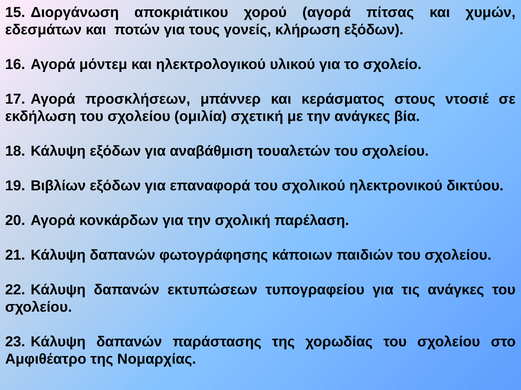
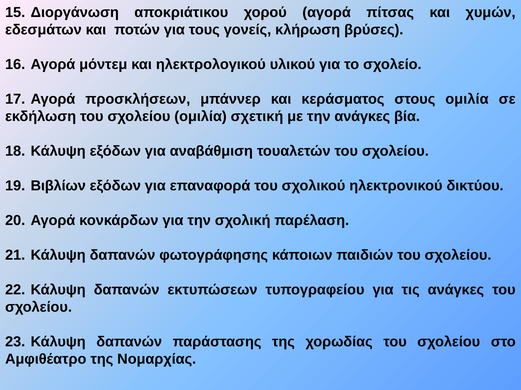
κλήρωση εξόδων: εξόδων -> βρύσες (374, 30)
στους ντοσιέ: ντοσιέ -> ομιλία (467, 99)
